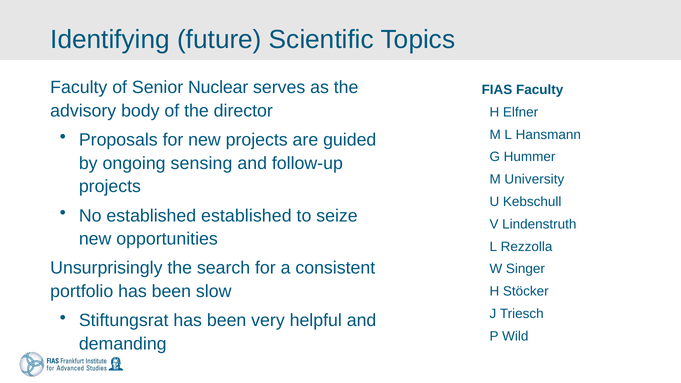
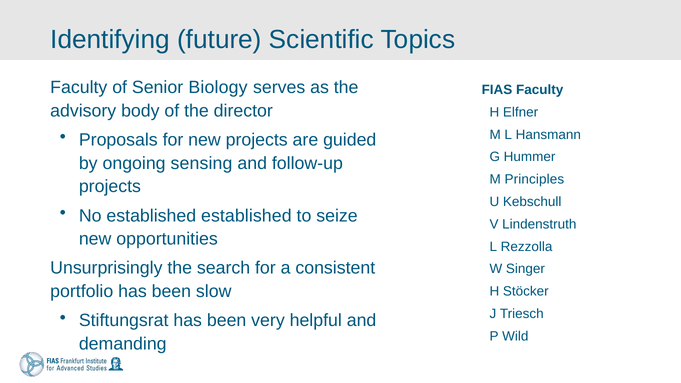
Nuclear: Nuclear -> Biology (218, 87)
University: University -> Principles (534, 179)
